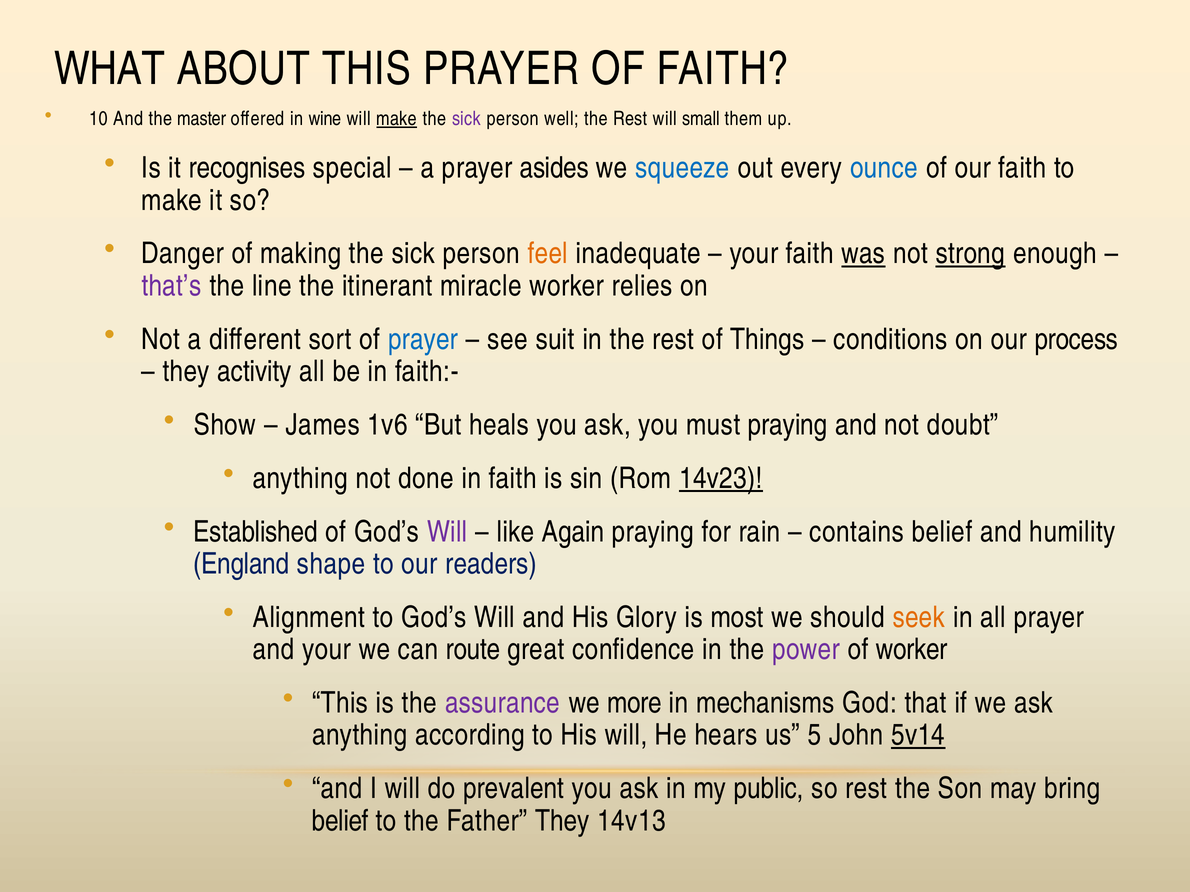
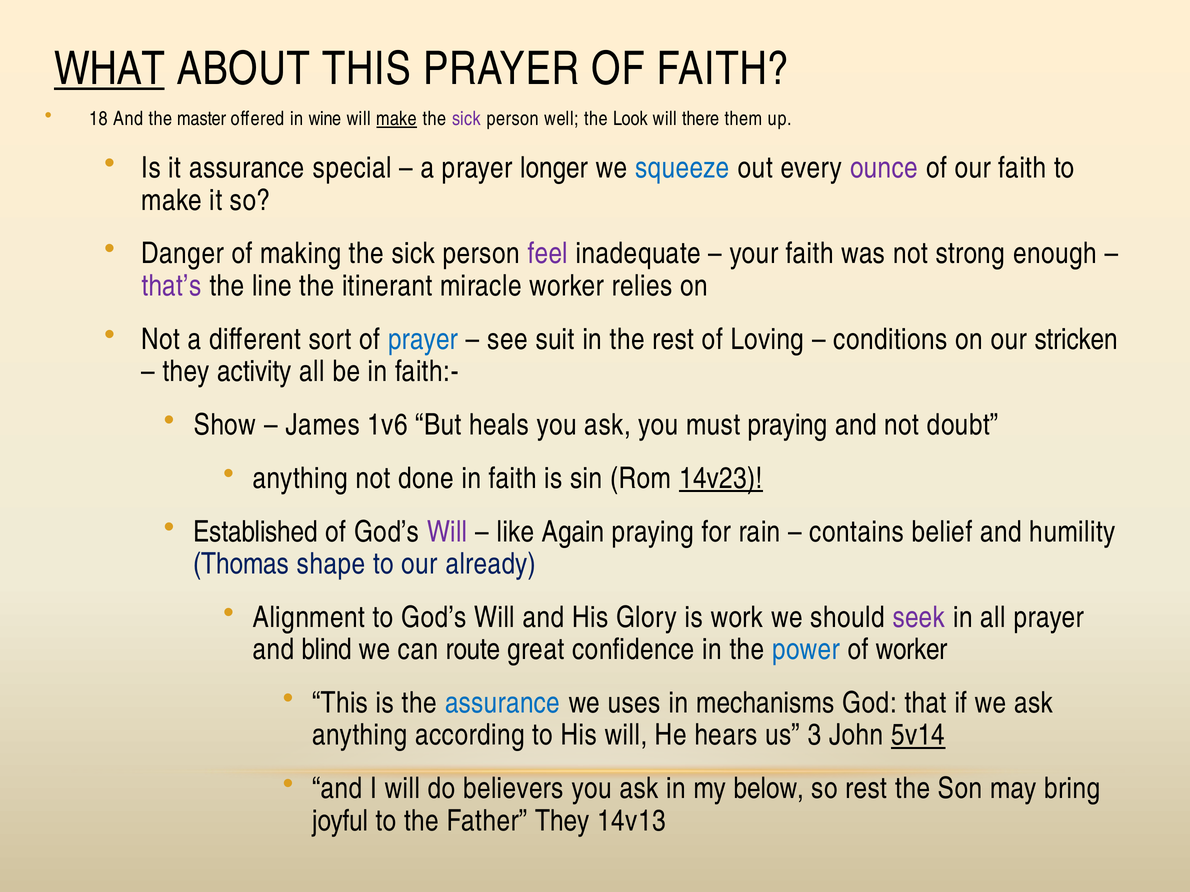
WHAT underline: none -> present (109, 69)
10: 10 -> 18 (98, 119)
well the Rest: Rest -> Look (630, 119)
small: small -> there (701, 119)
it recognises: recognises -> assurance (247, 168)
asides: asides -> longer (554, 168)
ounce colour: blue -> purple (884, 168)
feel colour: orange -> purple (548, 254)
was underline: present -> none (863, 254)
strong underline: present -> none (970, 254)
Things: Things -> Loving (767, 339)
process: process -> stricken (1076, 339)
England: England -> Thomas (241, 564)
readers: readers -> already (491, 564)
most: most -> work (737, 618)
seek colour: orange -> purple (919, 618)
and your: your -> blind (327, 650)
power colour: purple -> blue (806, 650)
assurance colour: purple -> blue (503, 703)
more: more -> uses (634, 703)
5: 5 -> 3 (815, 736)
prevalent: prevalent -> believers (513, 789)
public: public -> below (769, 789)
belief: belief -> joyful (340, 821)
